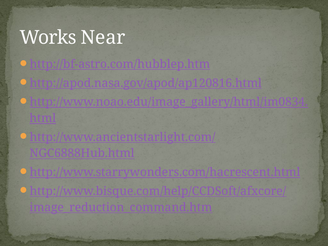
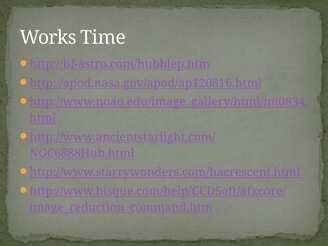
Near: Near -> Time (103, 37)
